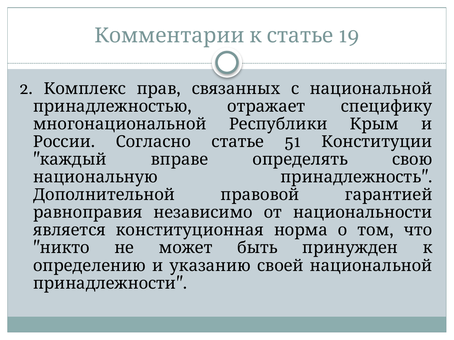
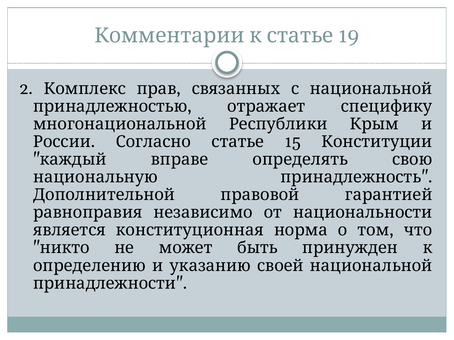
51: 51 -> 15 (293, 142)
